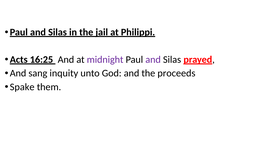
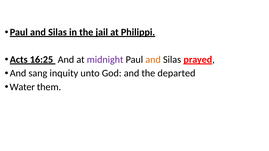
and colour: purple -> orange (153, 60)
proceeds: proceeds -> departed (176, 73)
Spake: Spake -> Water (22, 87)
